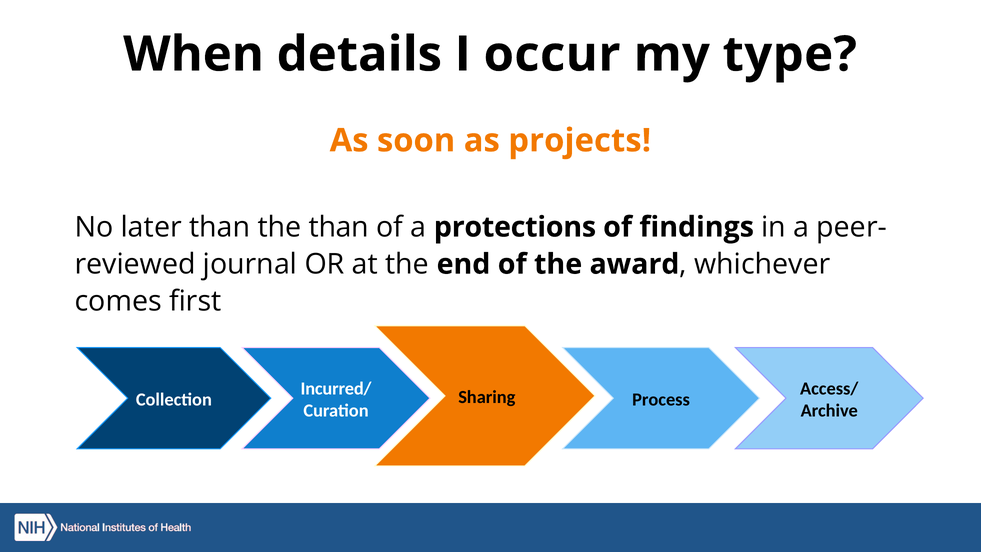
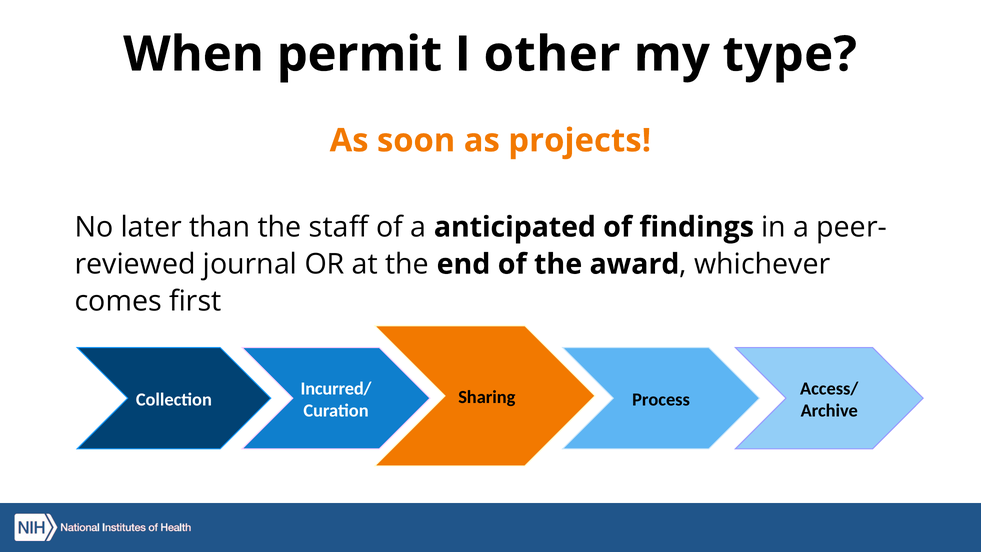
details: details -> permit (359, 54)
occur: occur -> other (552, 54)
the than: than -> staff (339, 227)
protections: protections -> anticipated (515, 227)
